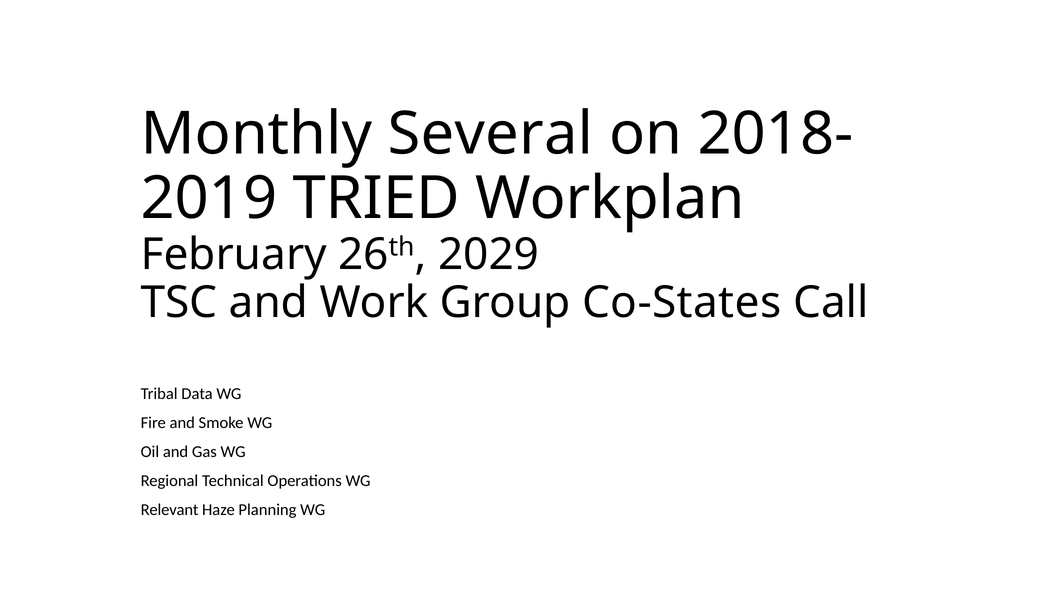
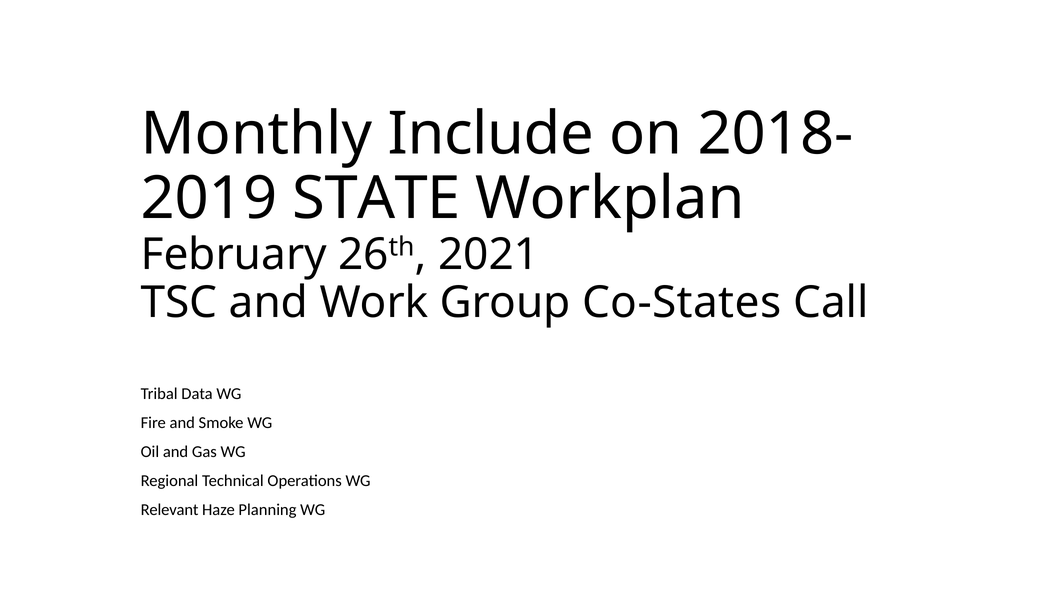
Several: Several -> Include (491, 134)
TRIED: TRIED -> STATE (376, 199)
2029: 2029 -> 2021 (489, 255)
